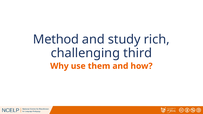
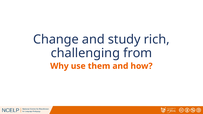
Method: Method -> Change (56, 39)
third: third -> from (138, 53)
